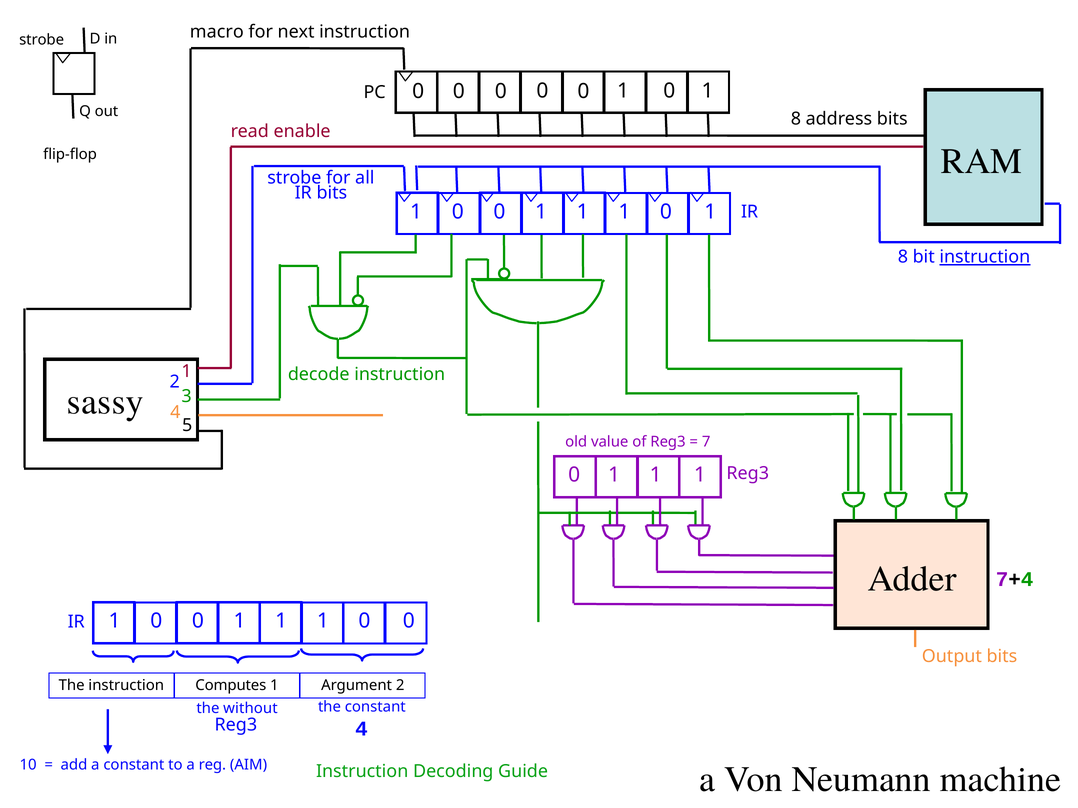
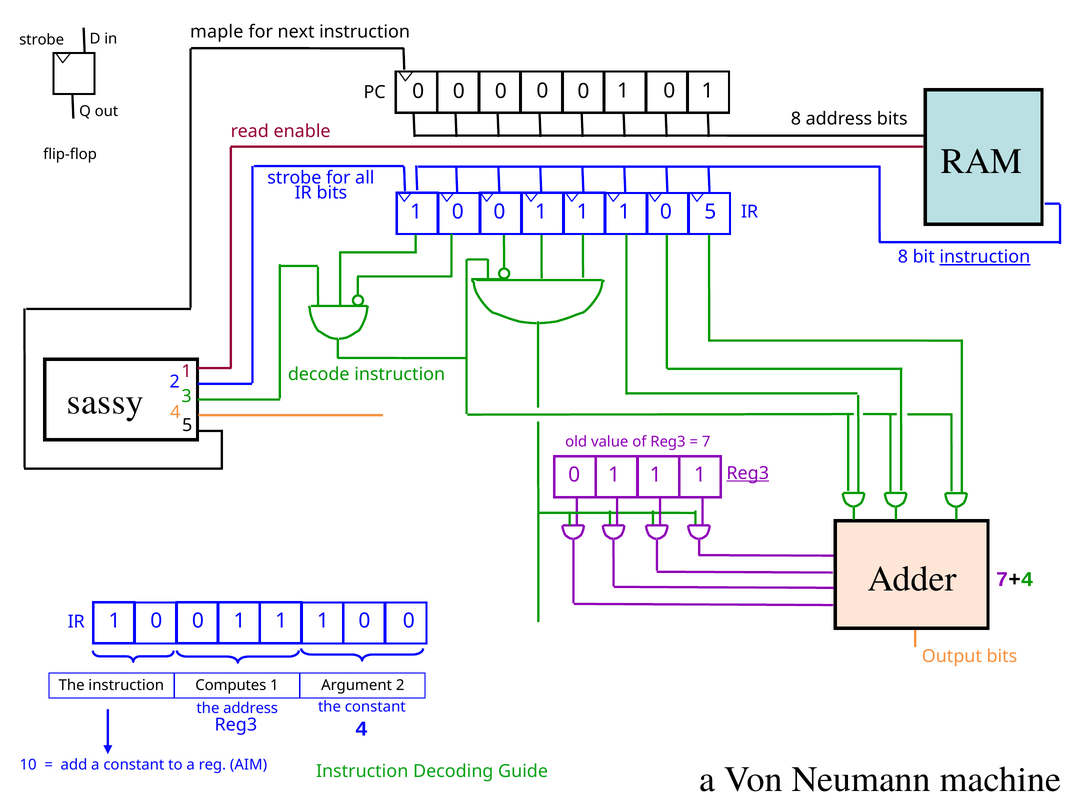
macro: macro -> maple (217, 32)
1: 1 -> 5 (710, 212)
Reg3 underline: none -> present (748, 474)
the without: without -> address (251, 709)
